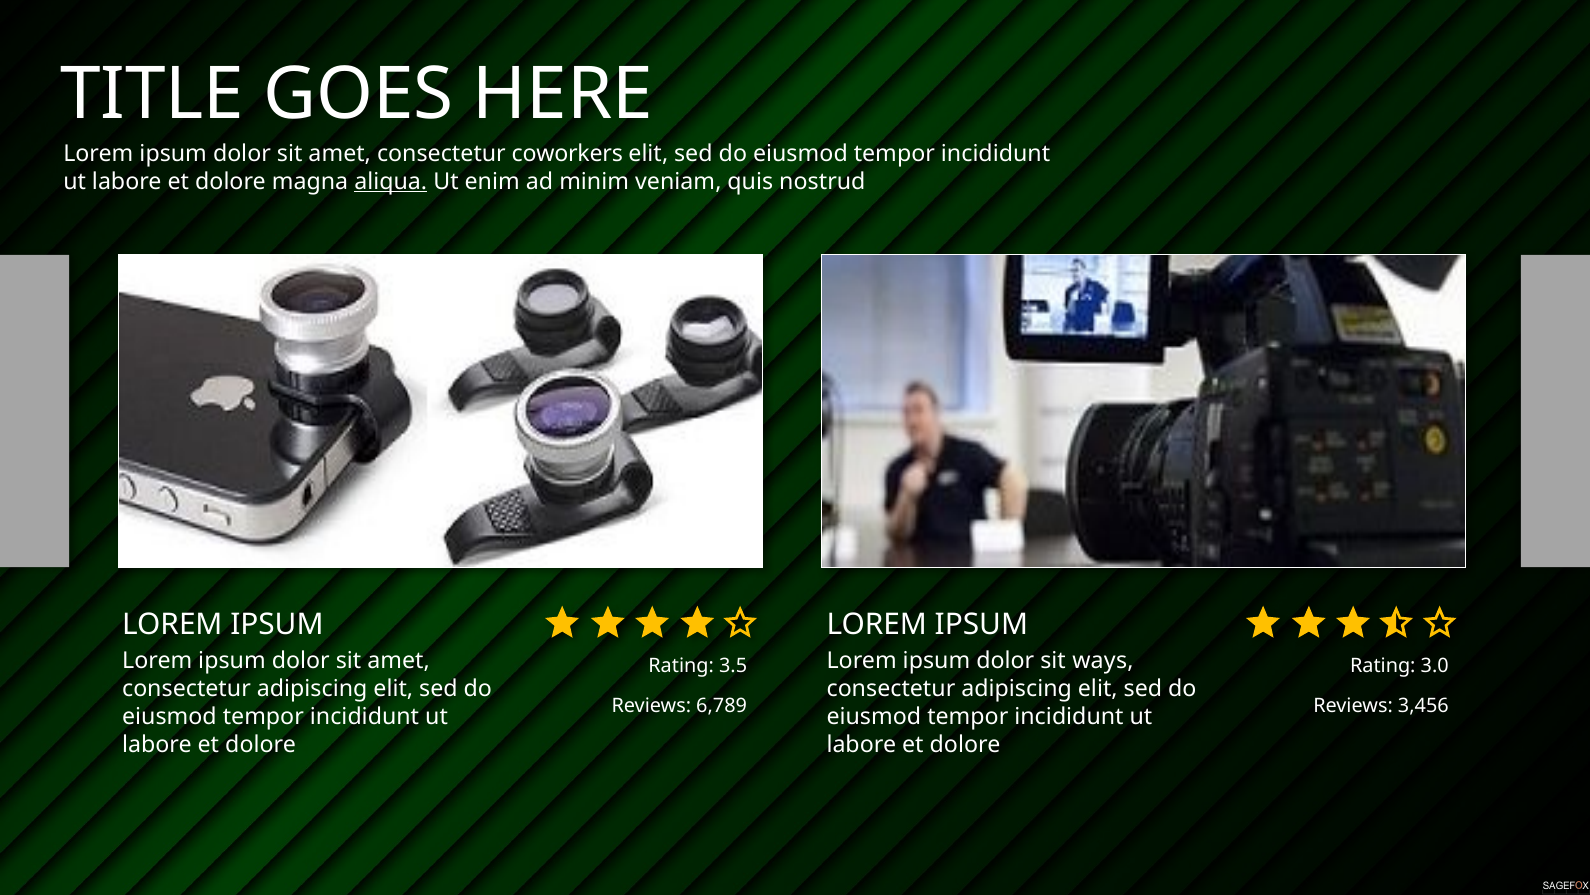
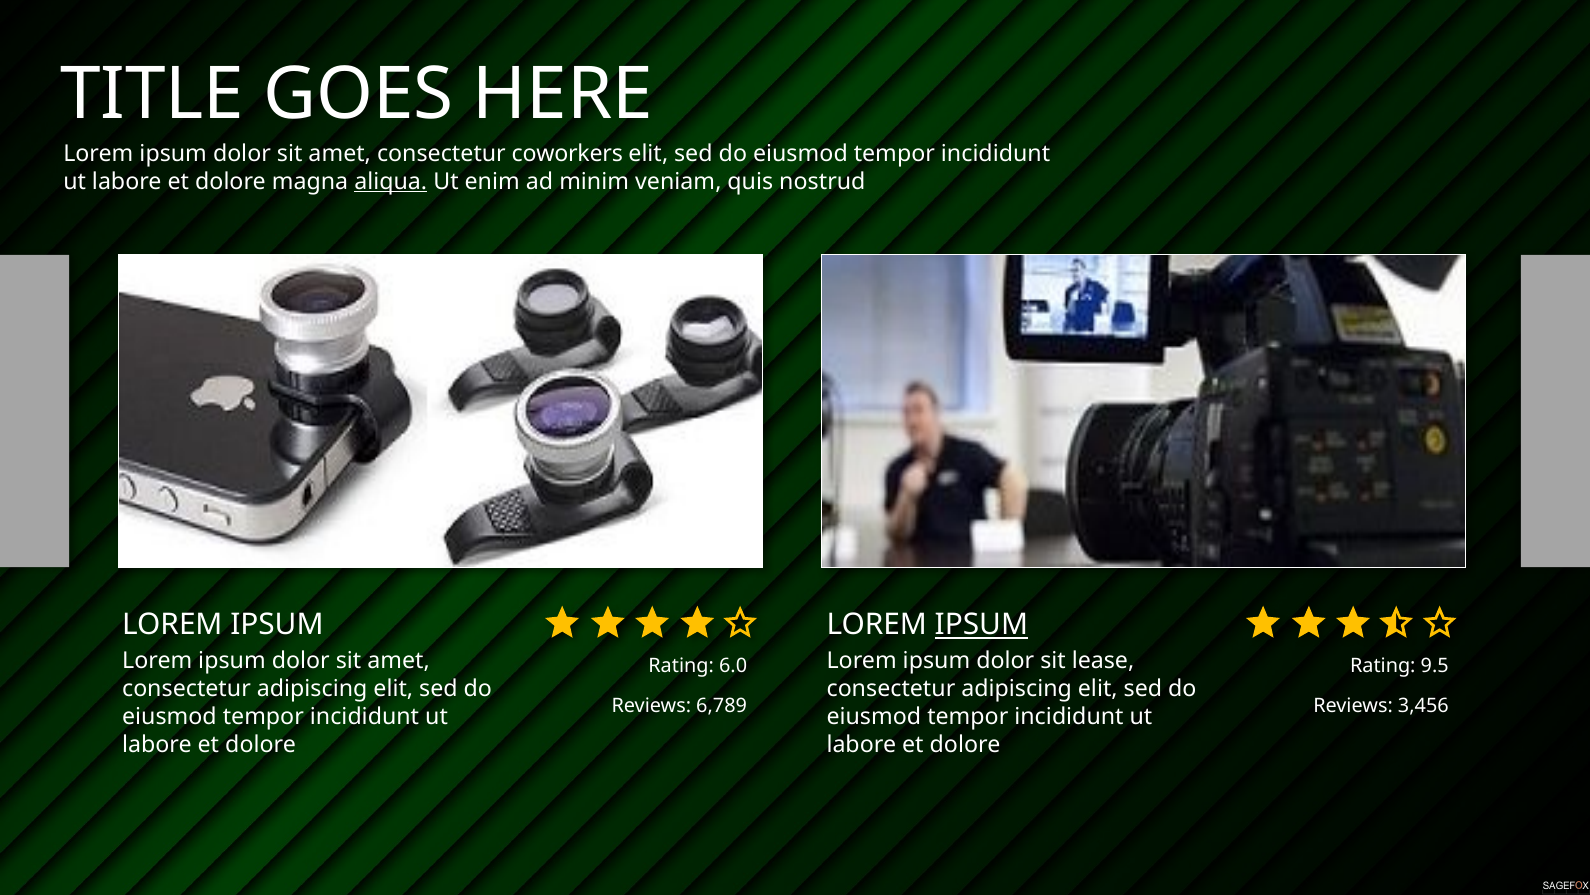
IPSUM underline: none -> present (981, 625)
ways: ways -> lease (1103, 661)
3.5: 3.5 -> 6.0 (733, 665)
3.0: 3.0 -> 9.5 (1435, 666)
